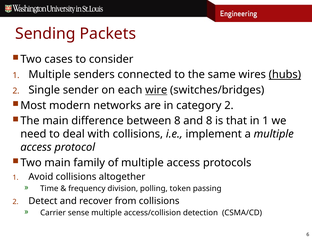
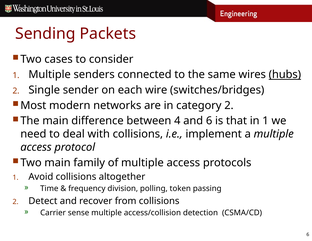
wire underline: present -> none (156, 90)
between 8: 8 -> 4 (177, 121)
and 8: 8 -> 6 (209, 121)
